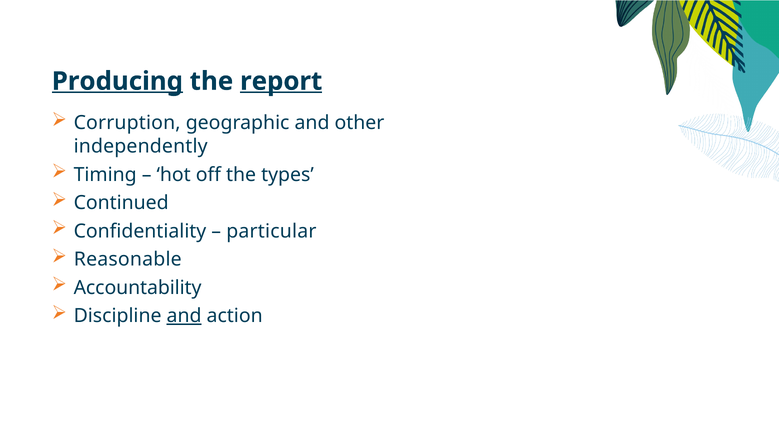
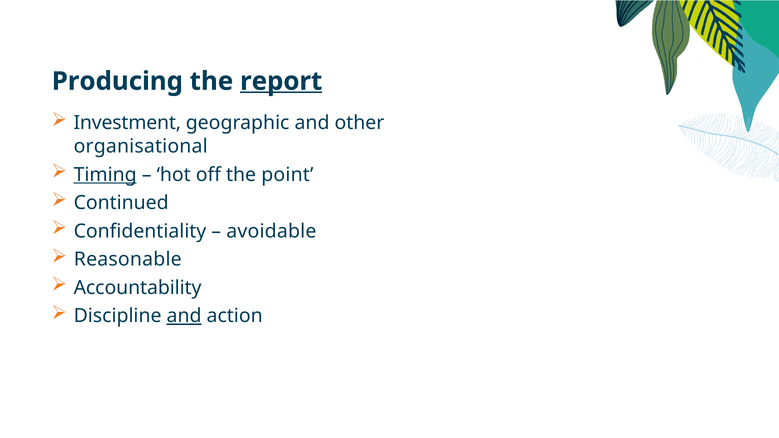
Producing underline: present -> none (117, 81)
Corruption: Corruption -> Investment (127, 123)
independently: independently -> organisational (141, 146)
Timing underline: none -> present (105, 175)
types: types -> point (287, 175)
particular: particular -> avoidable (271, 231)
